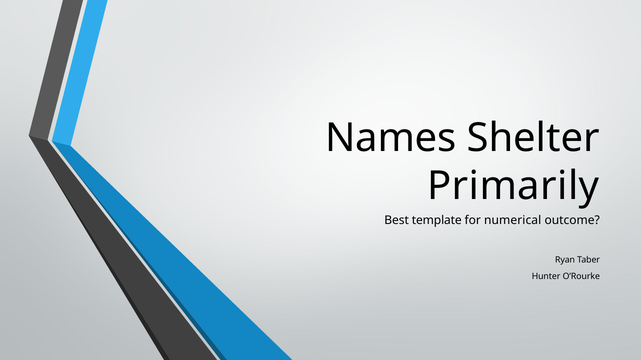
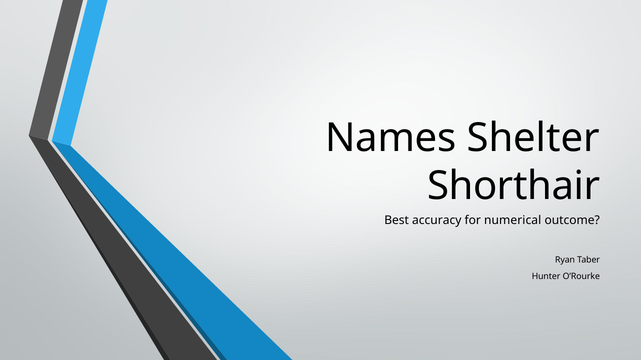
Primarily: Primarily -> Shorthair (514, 186)
template: template -> accuracy (437, 221)
